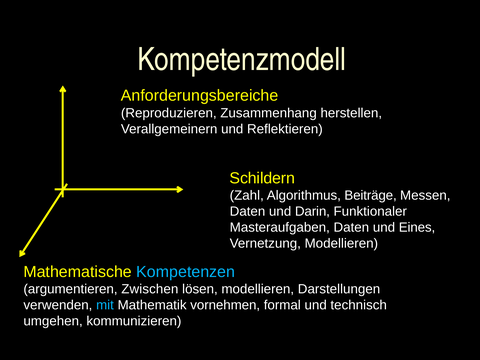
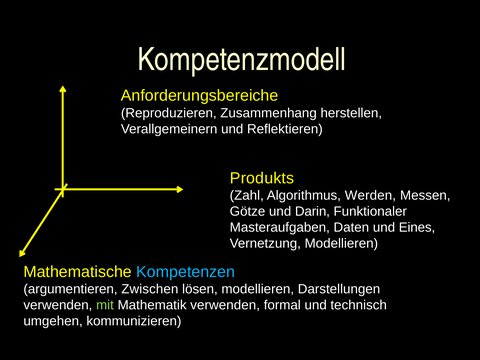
Schildern: Schildern -> Produkts (262, 178)
Beiträge: Beiträge -> Werden (370, 195)
Daten: Daten -> Götze (248, 211)
mit colour: light blue -> light green (105, 305)
Mathematik vornehmen: vornehmen -> verwenden (225, 305)
